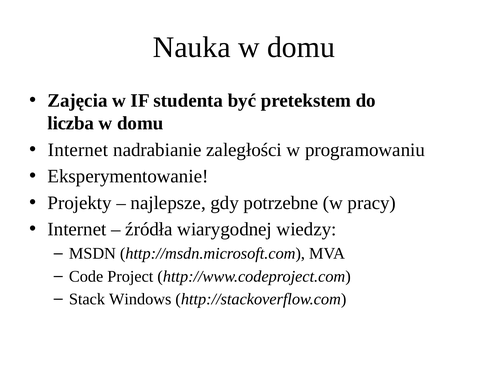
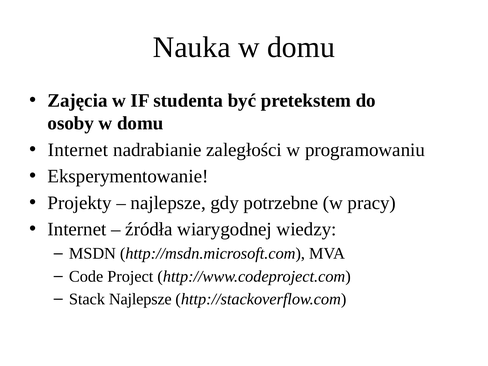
liczba: liczba -> osoby (71, 123)
Stack Windows: Windows -> Najlepsze (140, 299)
